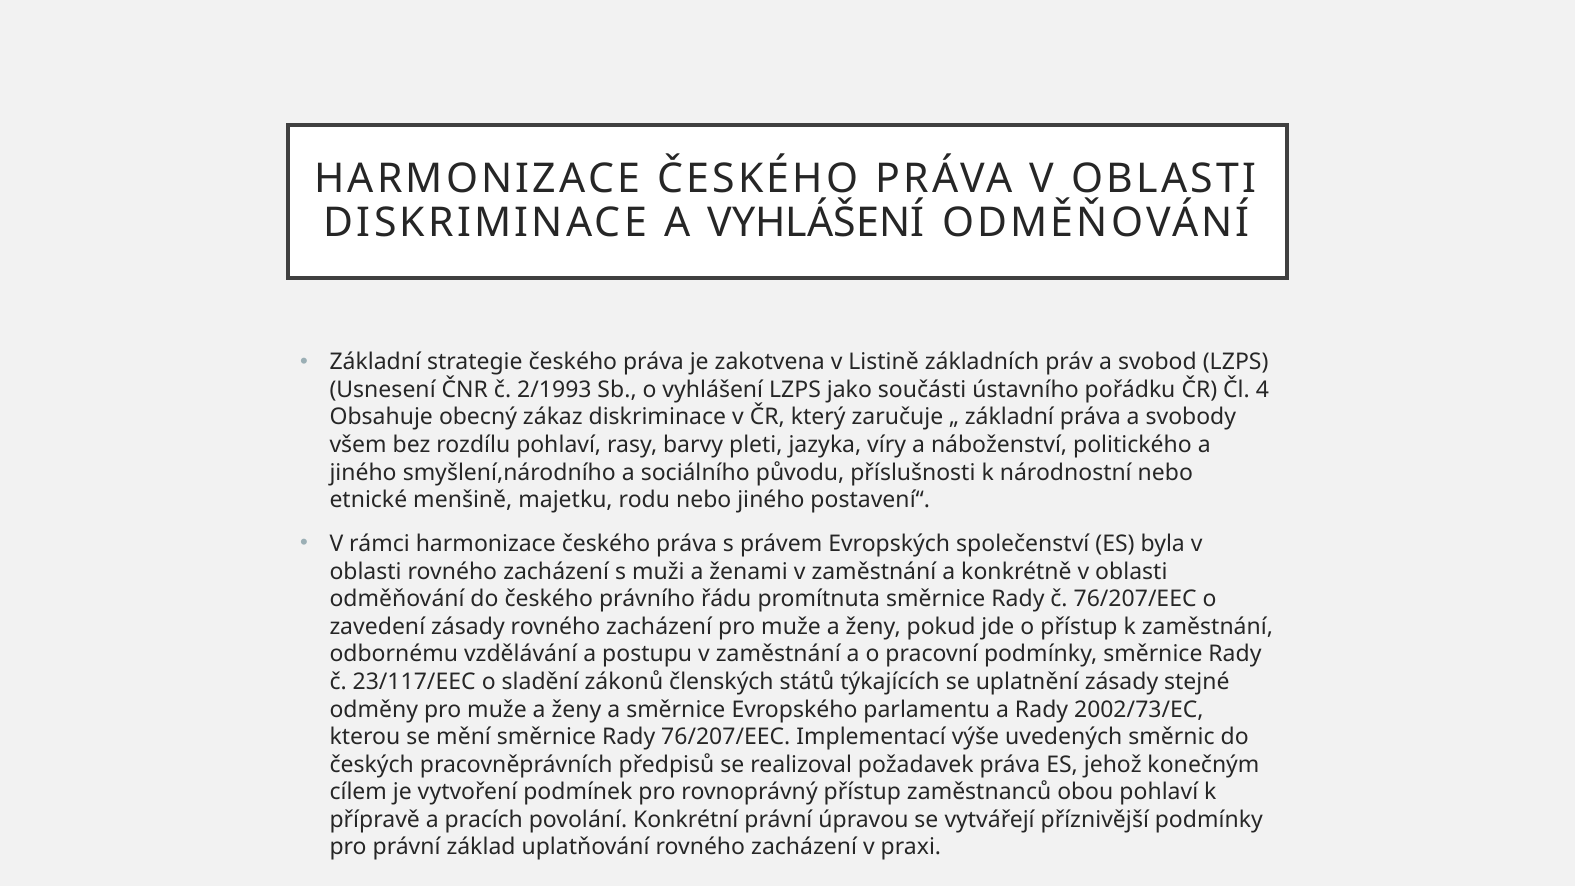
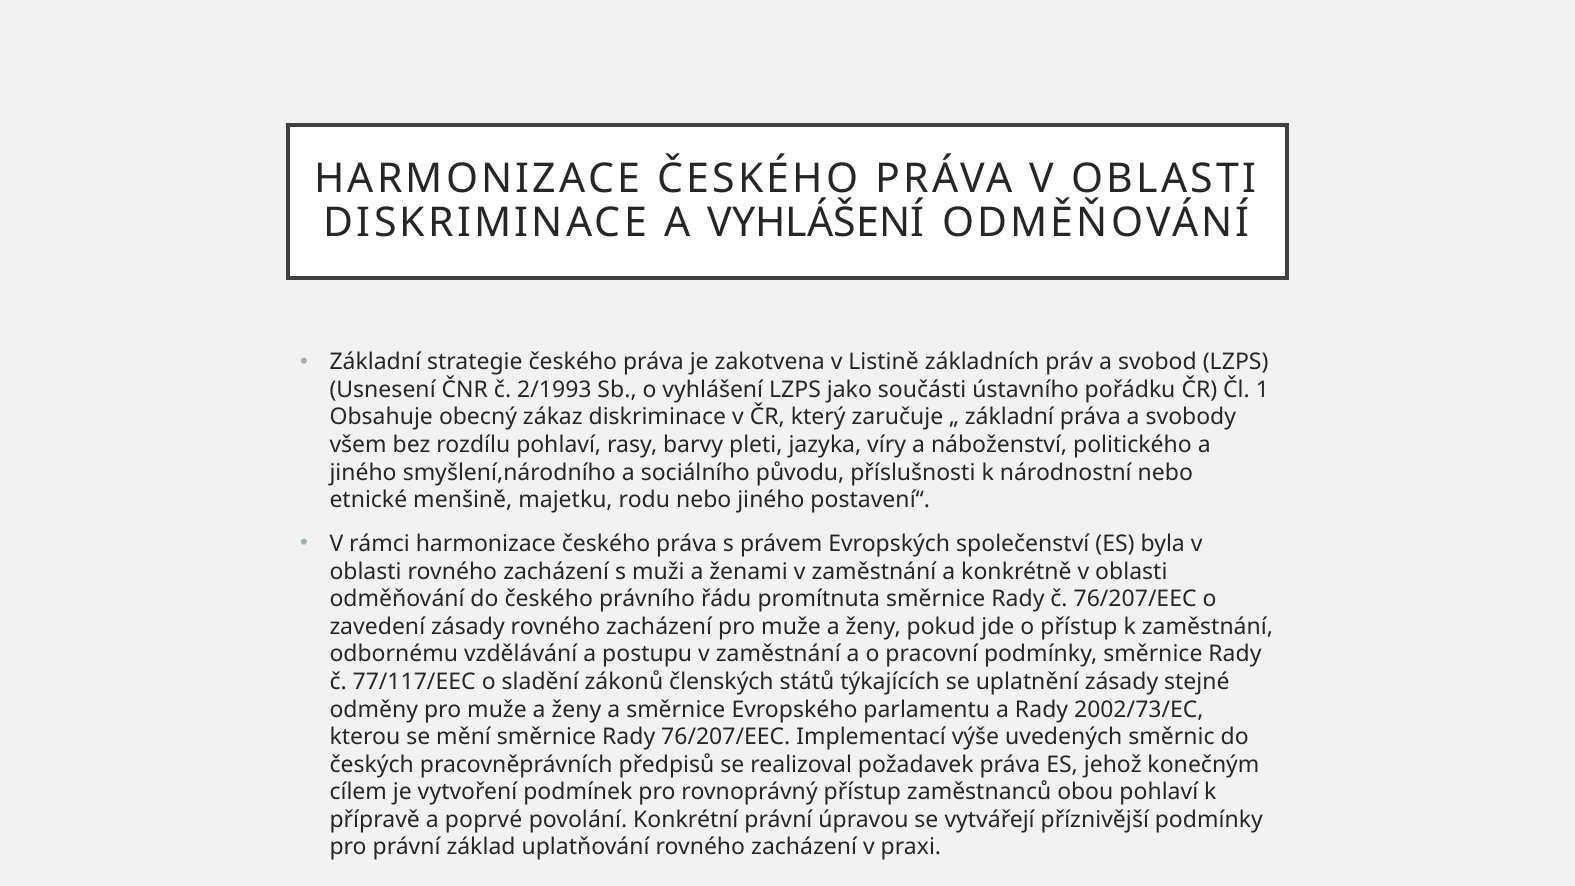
4: 4 -> 1 (1262, 390)
23/117/EEC: 23/117/EEC -> 77/117/EEC (414, 682)
pracích: pracích -> poprvé (484, 820)
